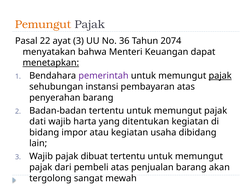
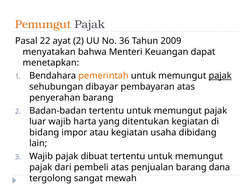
ayat 3: 3 -> 2 (78, 41)
2074: 2074 -> 2009 (171, 41)
menetapkan underline: present -> none (51, 63)
pemerintah colour: purple -> orange (103, 76)
instansi: instansi -> dibayar (102, 87)
dati: dati -> luar (38, 122)
akan: akan -> dana (219, 167)
